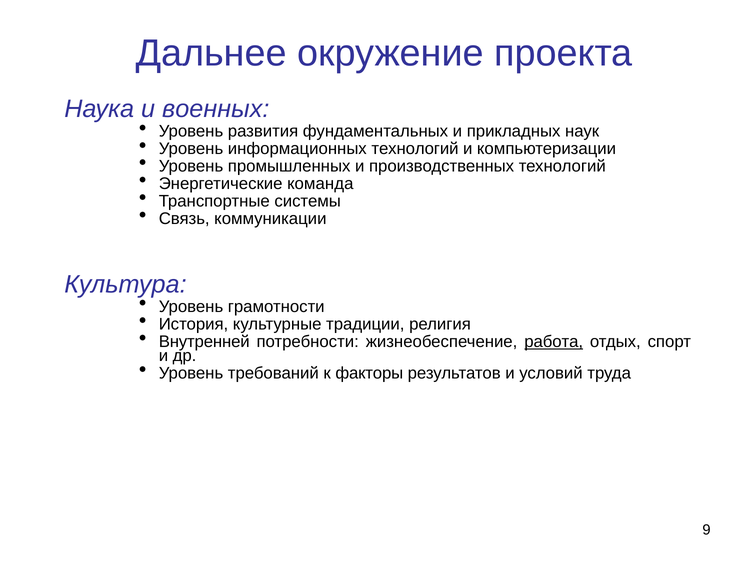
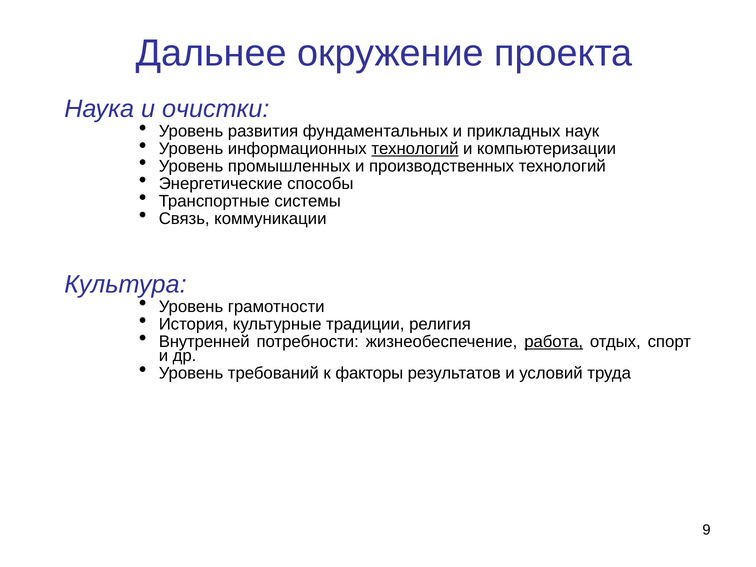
военных: военных -> очистки (216, 109)
технологий underline: none -> present (415, 149)
команда: команда -> способы (320, 184)
